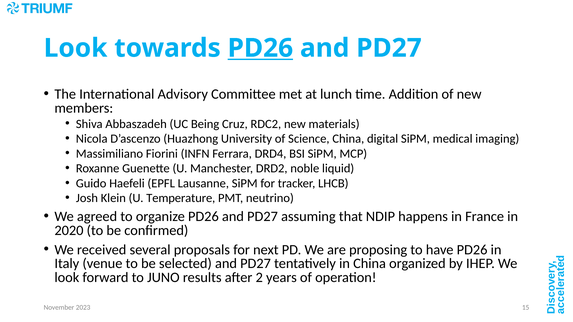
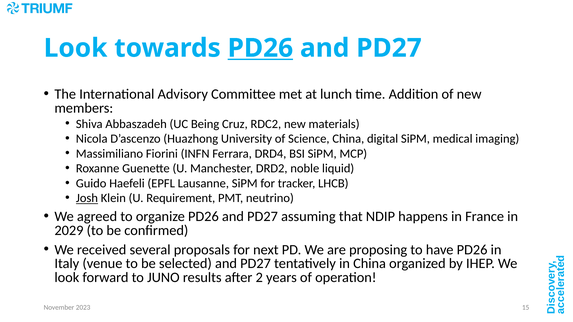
Josh underline: none -> present (87, 198)
Temperature: Temperature -> Requirement (181, 198)
2020: 2020 -> 2029 (69, 231)
